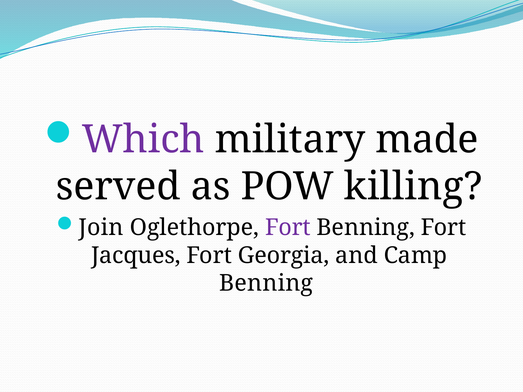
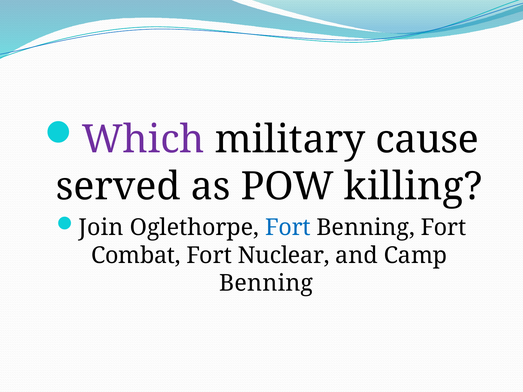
made: made -> cause (427, 140)
Fort colour: purple -> blue (288, 228)
Jacques: Jacques -> Combat (136, 256)
Georgia: Georgia -> Nuclear (284, 256)
